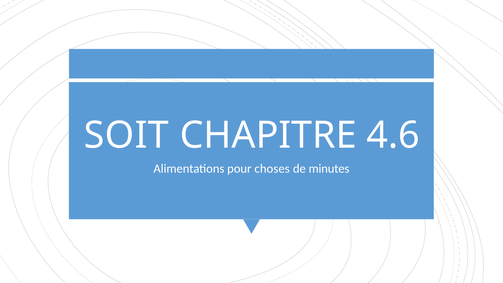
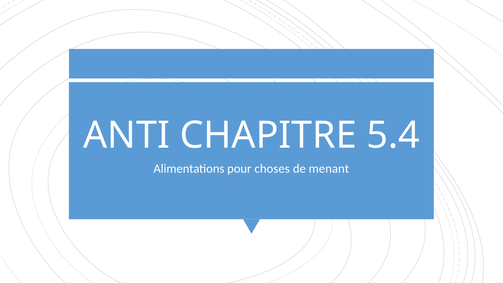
SOIT: SOIT -> ANTI (126, 135)
4.6: 4.6 -> 5.4 (393, 135)
minutes: minutes -> menant (329, 169)
